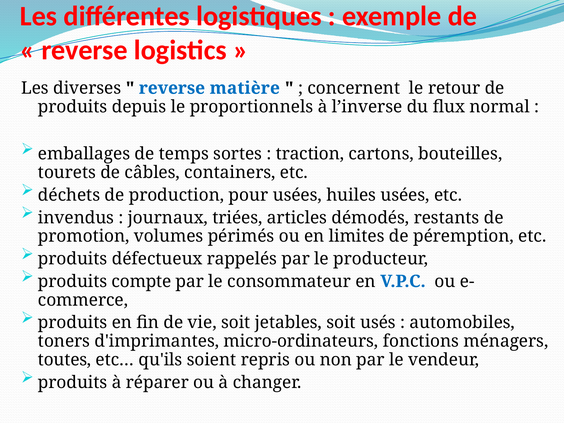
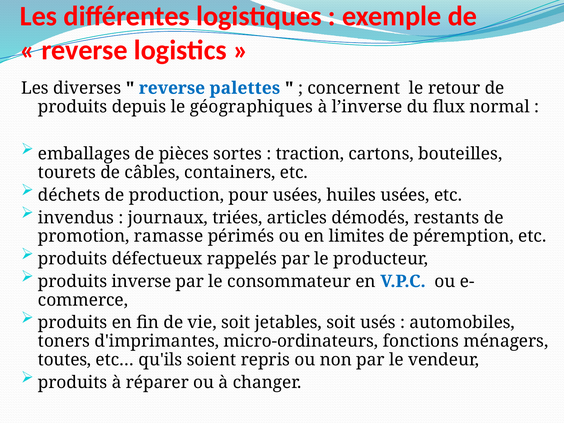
matière: matière -> palettes (245, 88)
proportionnels: proportionnels -> géographiques (251, 107)
temps: temps -> pièces (184, 154)
volumes: volumes -> ramasse (169, 236)
compte: compte -> inverse (141, 281)
